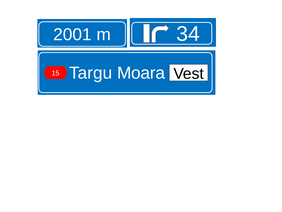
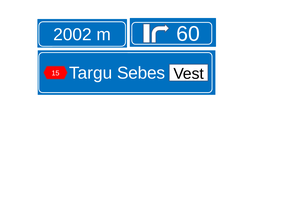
2001: 2001 -> 2002 (73, 34)
34: 34 -> 60 (188, 34)
Moara: Moara -> Sebes (141, 73)
